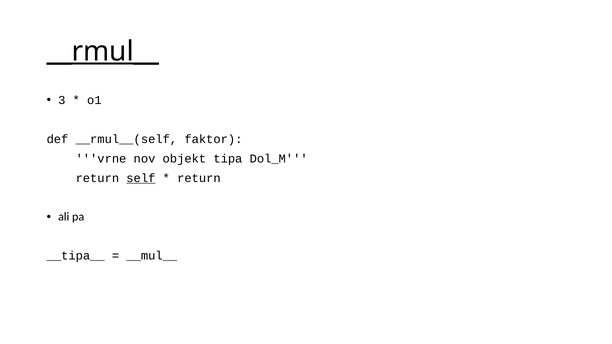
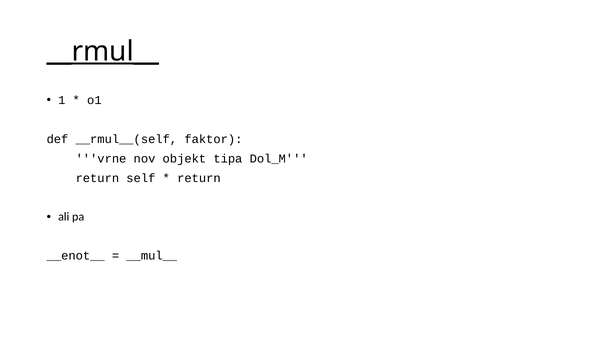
3: 3 -> 1 (62, 100)
self underline: present -> none (141, 178)
__tipa__: __tipa__ -> __enot__ (76, 256)
